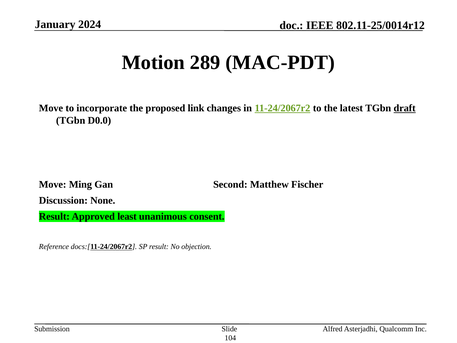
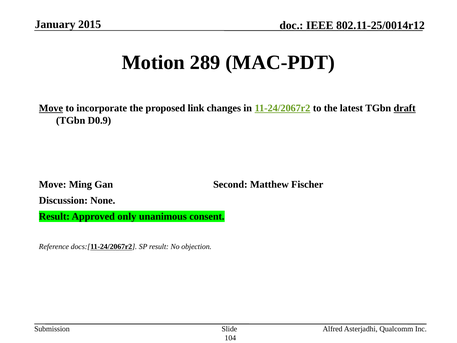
2024: 2024 -> 2015 (90, 24)
Move underline: none -> present (51, 108)
D0.0: D0.0 -> D0.9 (99, 120)
least: least -> only (127, 216)
